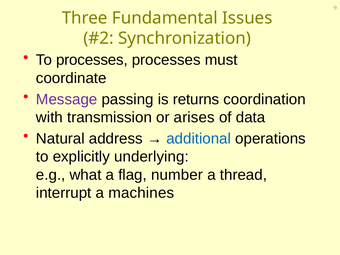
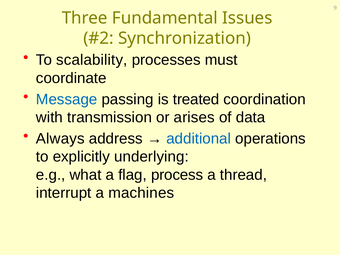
To processes: processes -> scalability (92, 60)
Message colour: purple -> blue (67, 99)
returns: returns -> treated (196, 99)
Natural: Natural -> Always (60, 139)
number: number -> process (177, 175)
